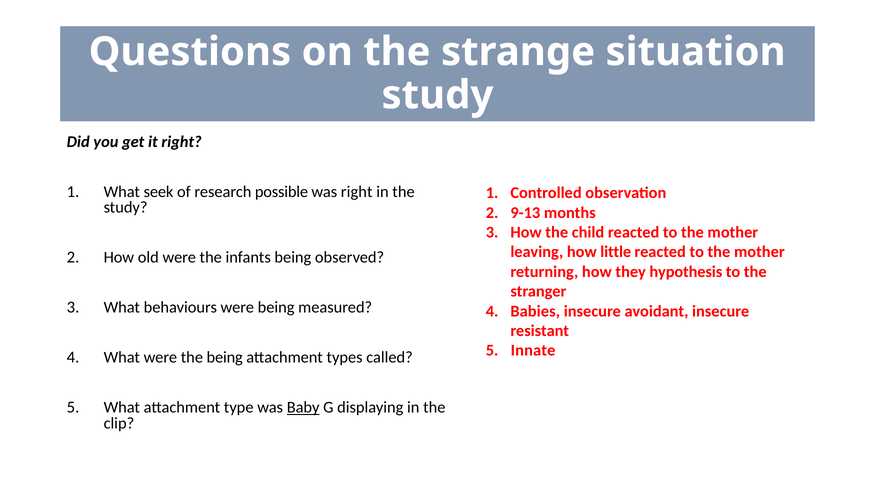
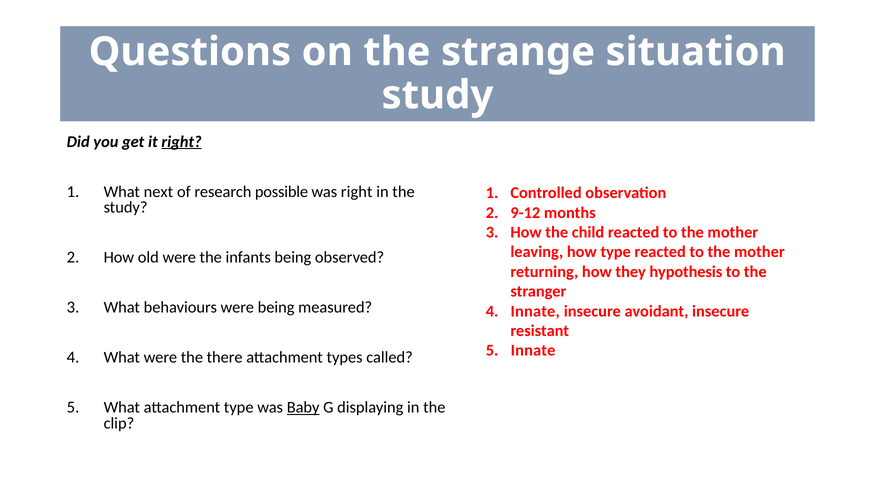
right underline: none -> present (182, 142)
seek: seek -> next (158, 192)
9-13: 9-13 -> 9-12 (525, 213)
how little: little -> type (616, 252)
Babies: Babies -> Innate (535, 311)
the being: being -> there (225, 358)
